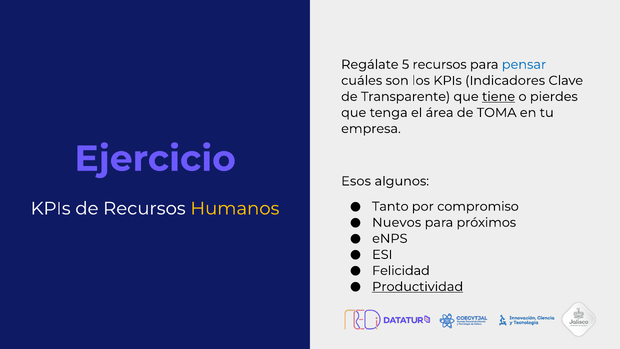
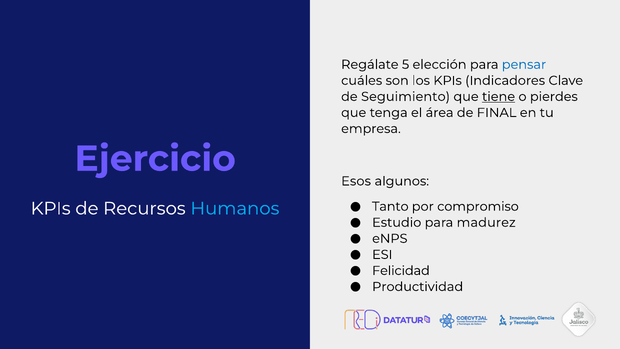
5 recursos: recursos -> elección (440, 64)
Transparente: Transparente -> Seguimiento (406, 97)
TOMA: TOMA -> FINAL (497, 113)
Humanos colour: yellow -> light blue (235, 208)
Nuevos: Nuevos -> Estudio (397, 222)
próximos: próximos -> madurez (486, 222)
Productividad underline: present -> none (418, 287)
